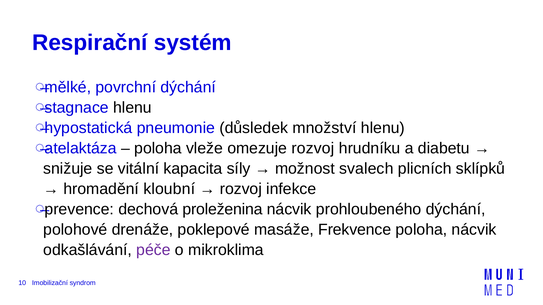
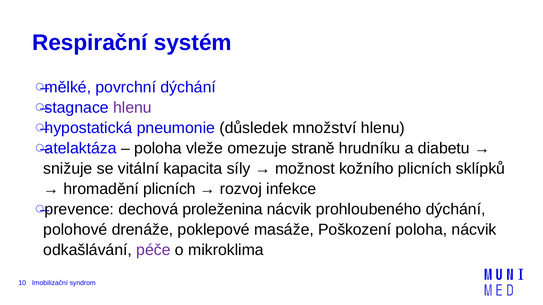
hlenu colour: black -> purple (132, 108)
omezuje rozvoj: rozvoj -> straně (313, 148)
svalech: svalech -> kožního (366, 169)
hromadění kloubní: kloubní -> plicních (169, 189)
Frekvence: Frekvence -> Poškození (355, 230)
